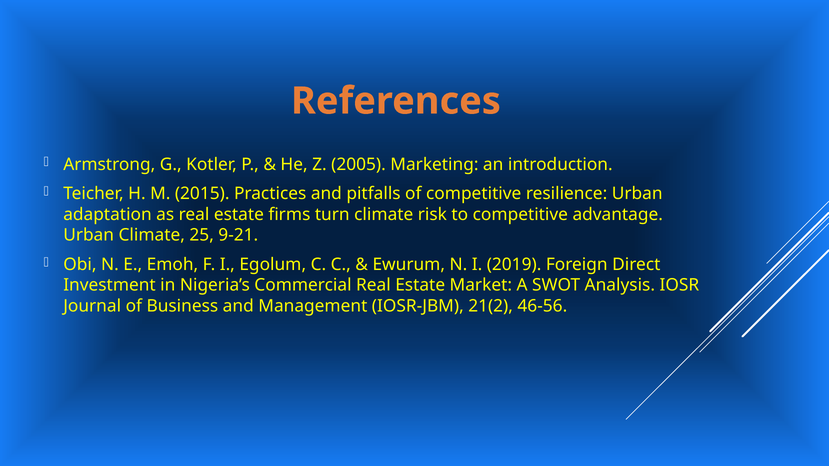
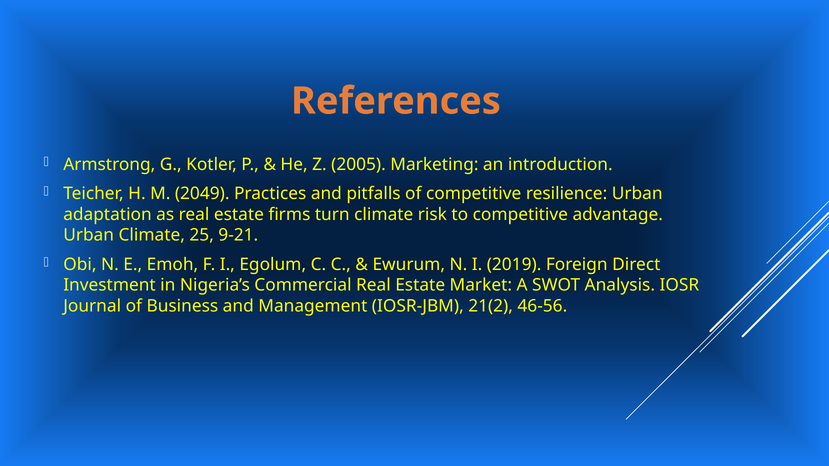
2015: 2015 -> 2049 (202, 194)
